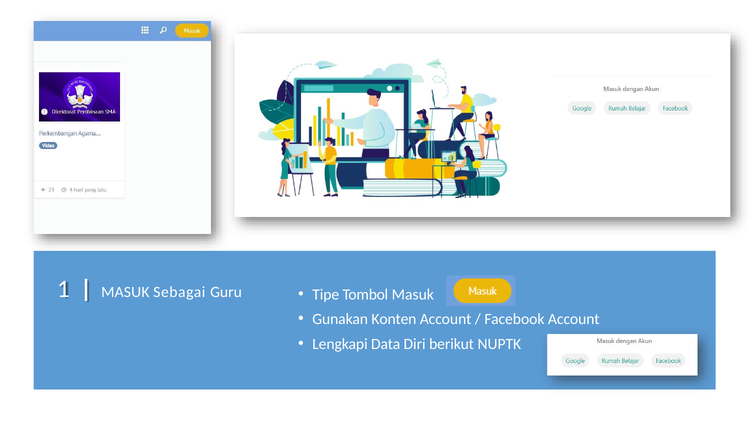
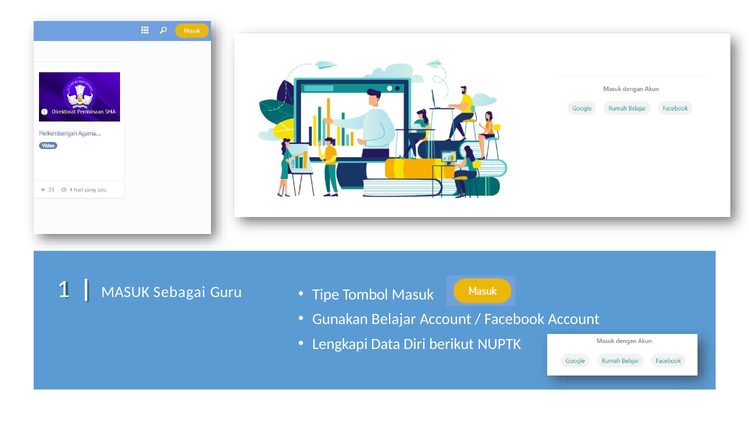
Konten: Konten -> Belajar (394, 319)
